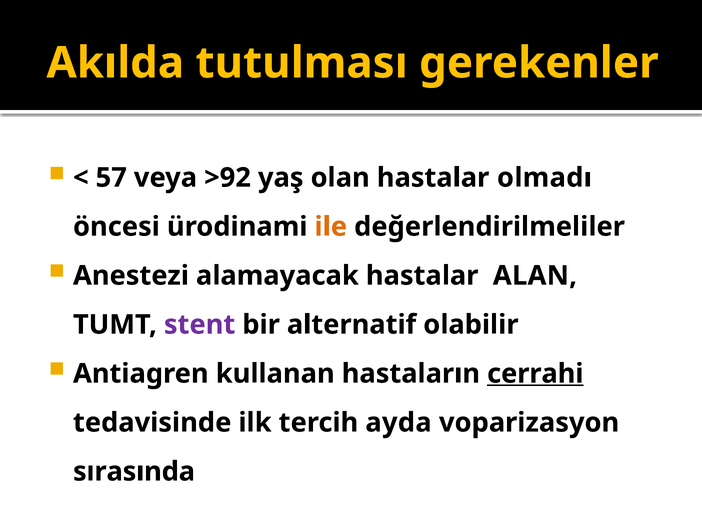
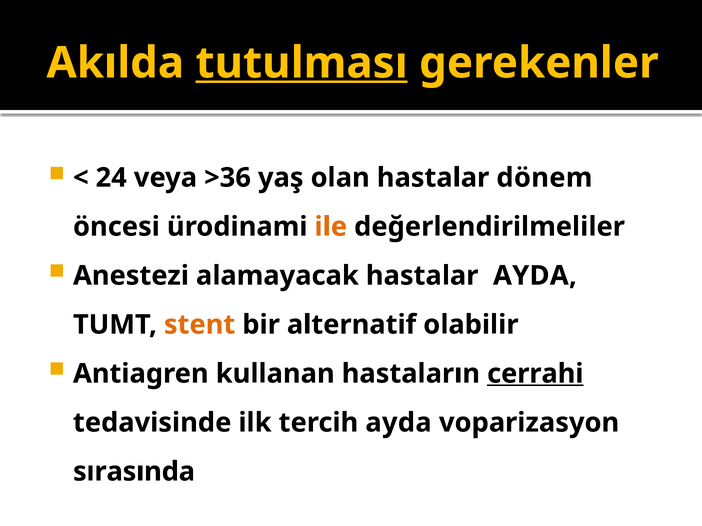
tutulması underline: none -> present (302, 63)
57: 57 -> 24 (111, 178)
>92: >92 -> >36 (228, 178)
olmadı: olmadı -> dönem (544, 178)
hastalar ALAN: ALAN -> AYDA (535, 276)
stent colour: purple -> orange (200, 325)
